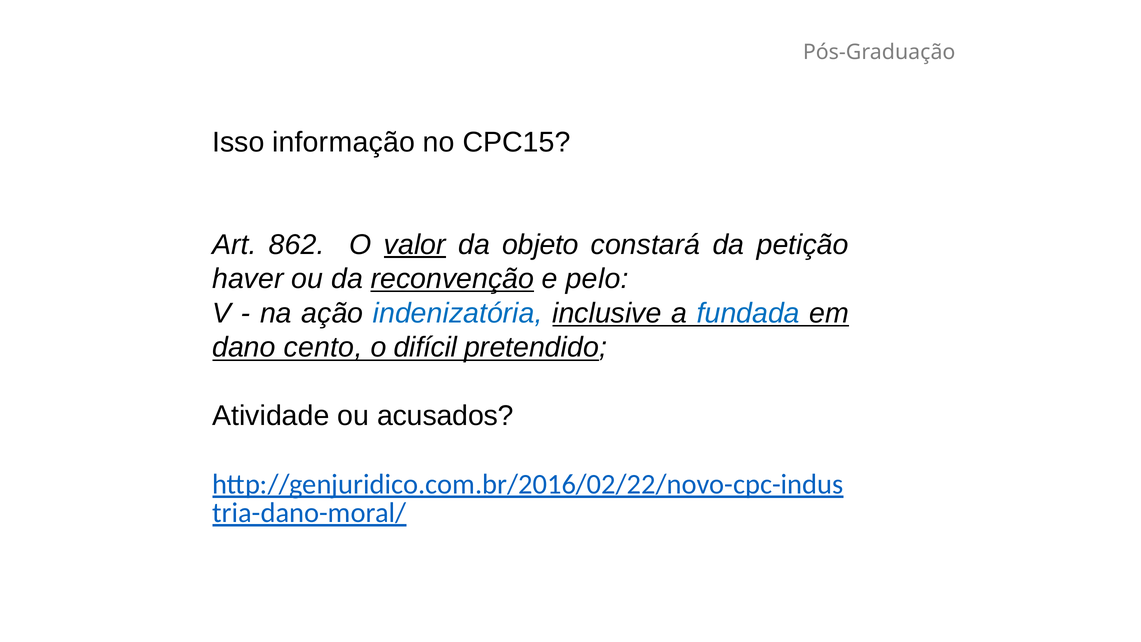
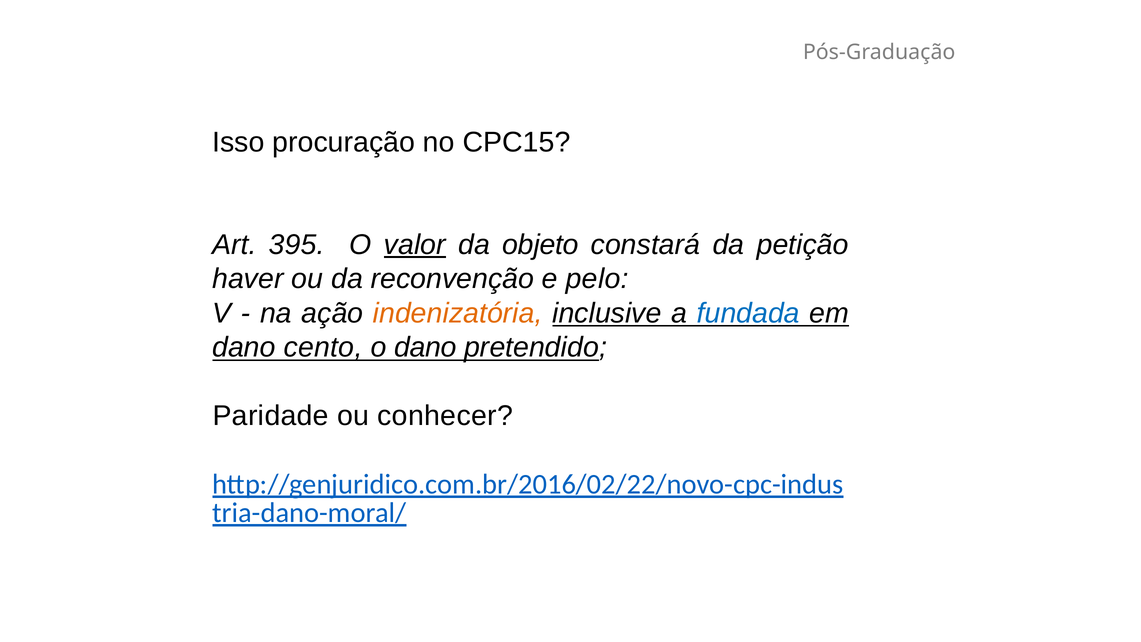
informação: informação -> procuração (344, 142)
862: 862 -> 395 (297, 245)
reconvenção underline: present -> none (452, 279)
indenizatória colour: blue -> orange (458, 313)
o difícil: difícil -> dano (426, 347)
Atividade: Atividade -> Paridade (271, 416)
acusados: acusados -> conhecer (445, 416)
